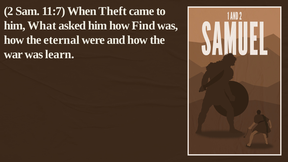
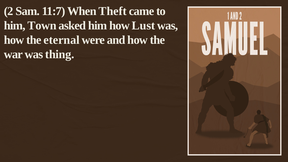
What: What -> Town (42, 25)
Find: Find -> Lust (143, 25)
learn: learn -> thing (60, 54)
